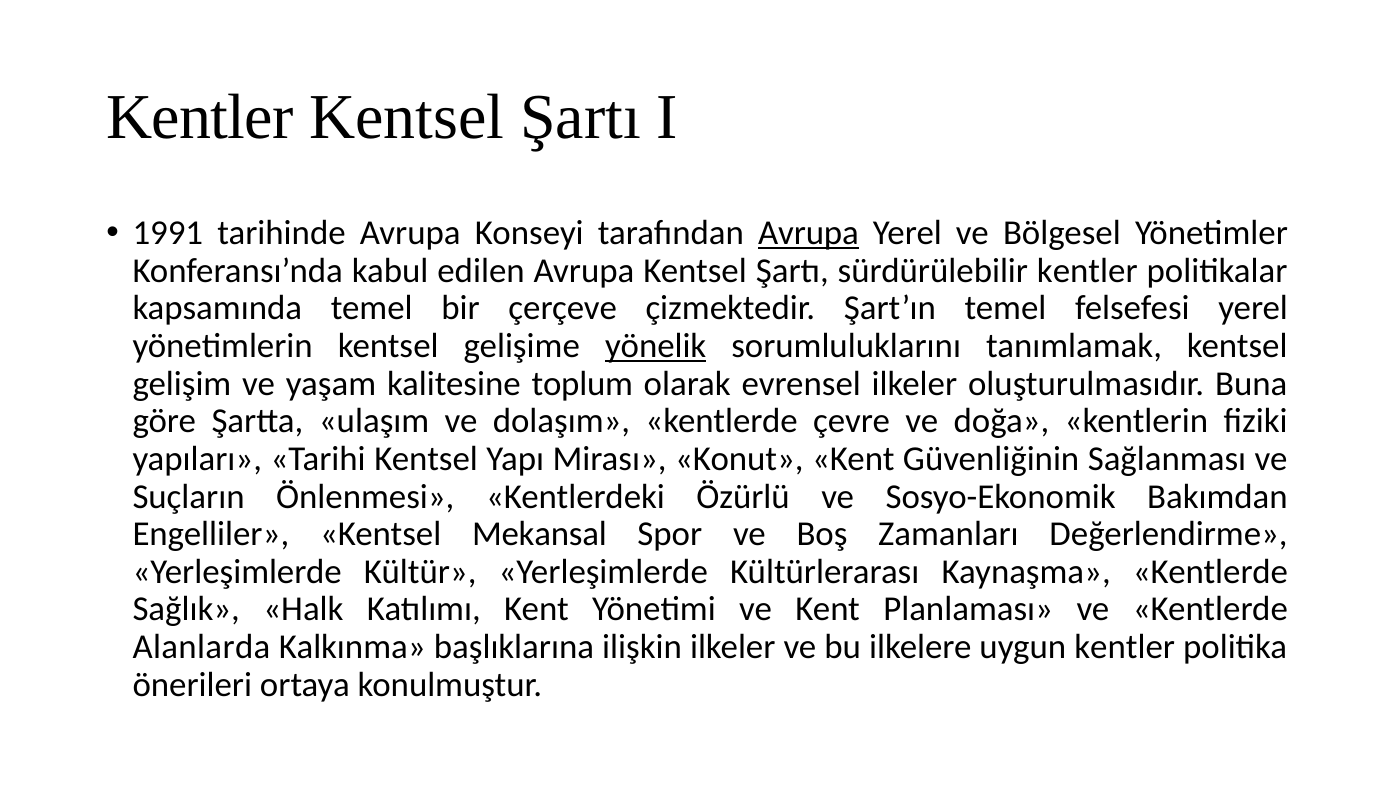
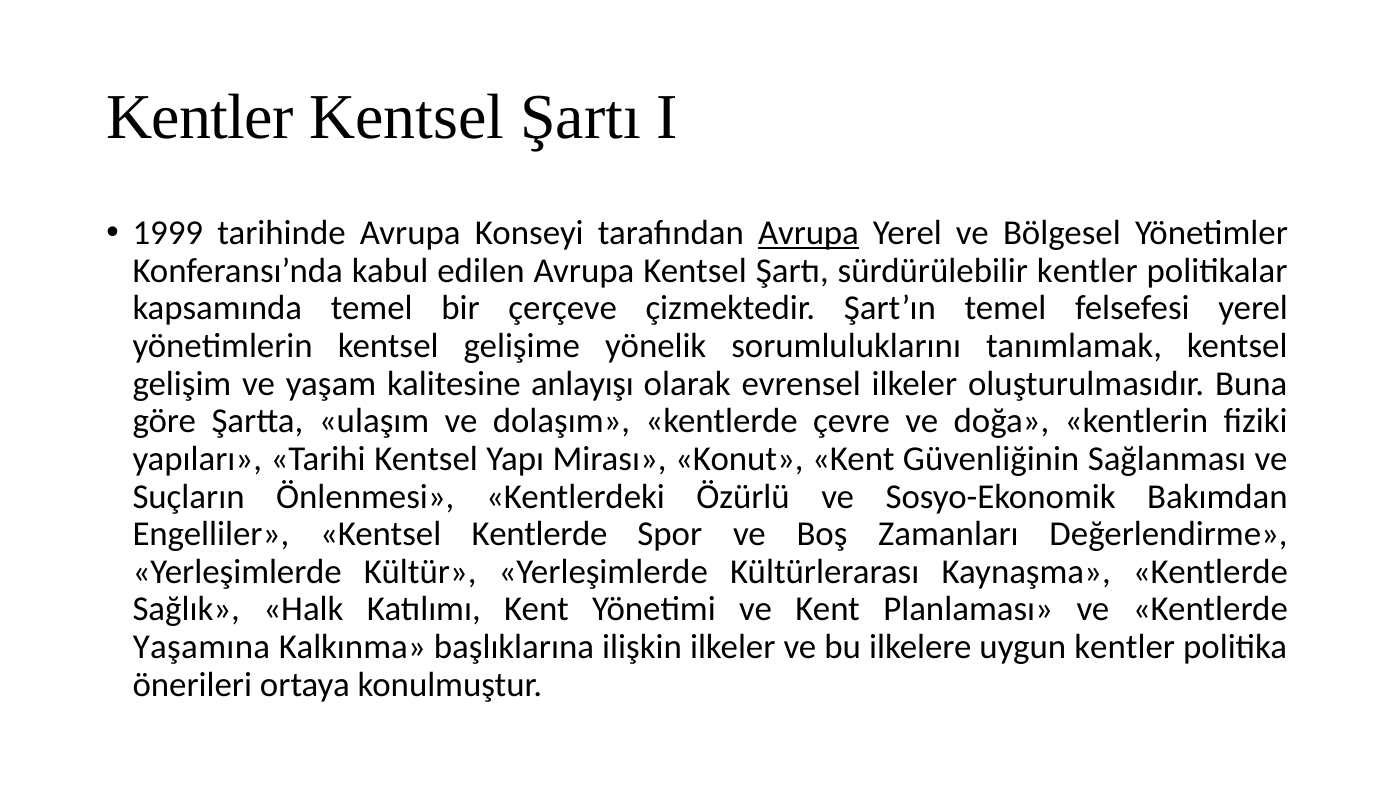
1991: 1991 -> 1999 (168, 233)
yönelik underline: present -> none (656, 346)
toplum: toplum -> anlayışı (582, 383)
Kentsel Mekansal: Mekansal -> Kentlerde (539, 534)
Alanlarda: Alanlarda -> Yaşamına (202, 647)
